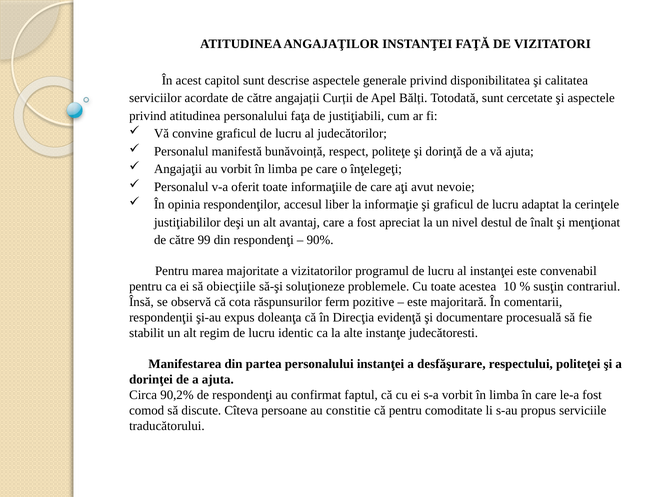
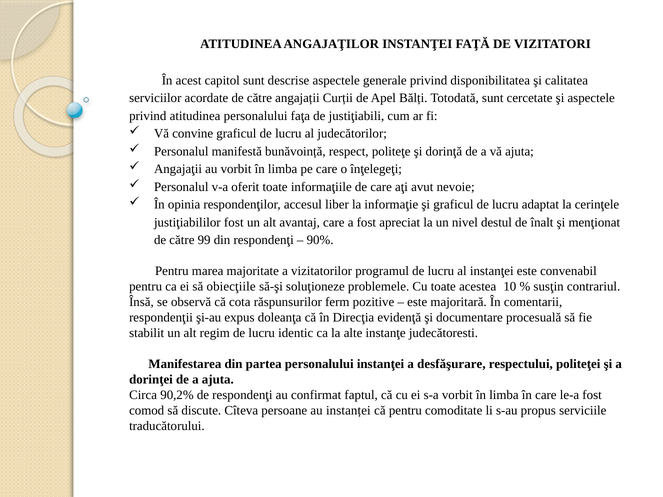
justiţiabililor deşi: deşi -> fost (234, 223)
constitie: constitie -> instanței (348, 411)
